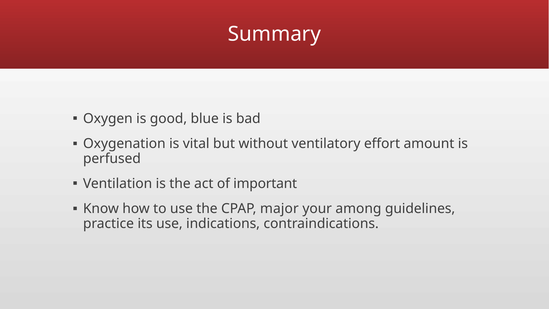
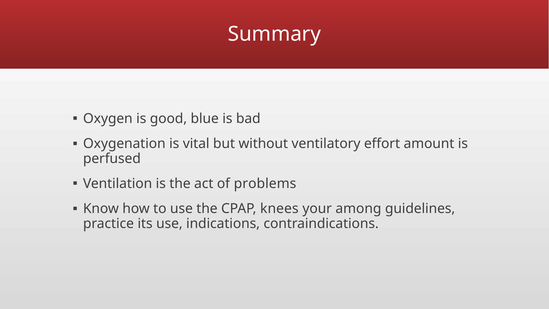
important: important -> problems (265, 184)
major: major -> knees (279, 209)
